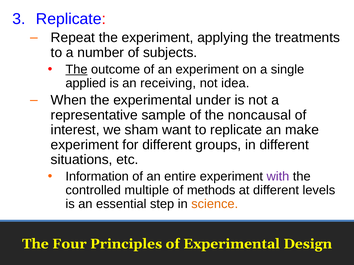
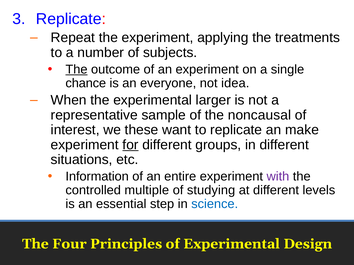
applied: applied -> chance (86, 83)
receiving: receiving -> everyone (168, 83)
under: under -> larger (213, 100)
sham: sham -> these (142, 130)
for underline: none -> present (130, 145)
methods: methods -> studying (211, 191)
science colour: orange -> blue (215, 204)
